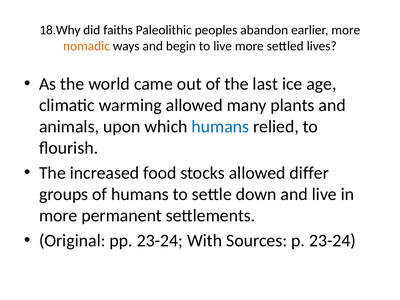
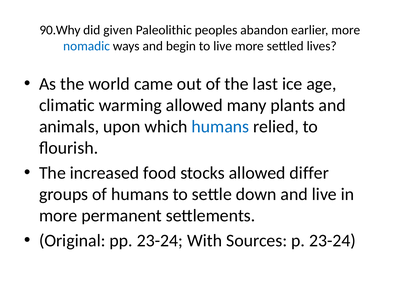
18.Why: 18.Why -> 90.Why (60, 30)
faiths: faiths -> given (118, 30)
nomadic colour: orange -> blue (87, 46)
